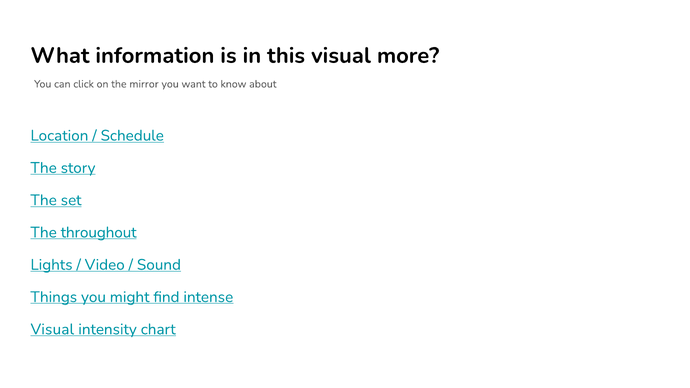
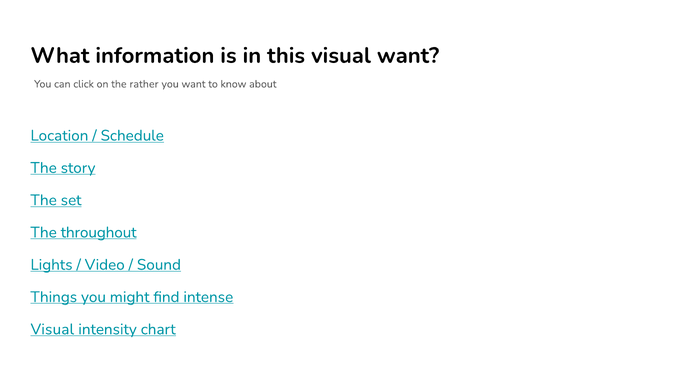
visual more: more -> want (408, 56)
mirror: mirror -> rather (144, 84)
